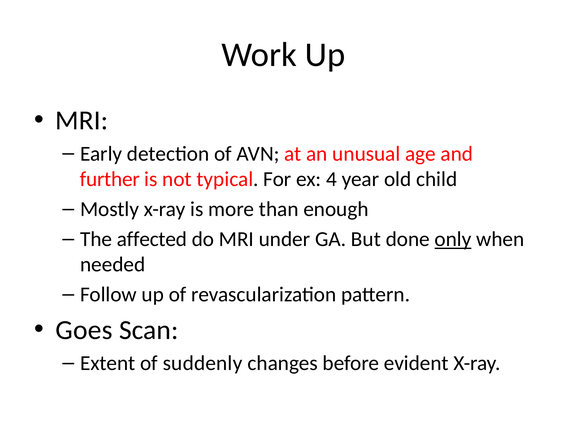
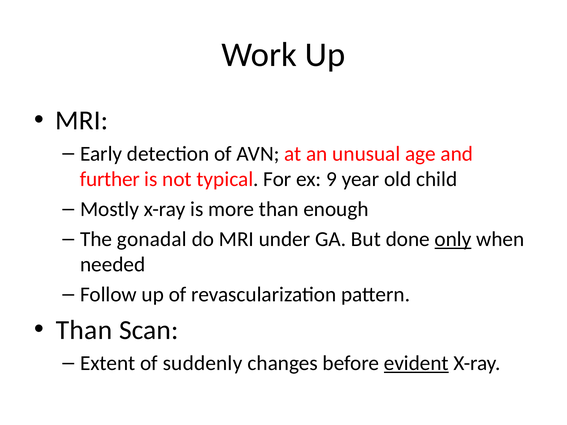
4: 4 -> 9 (332, 179)
affected: affected -> gonadal (152, 239)
Goes: Goes -> Than (84, 330)
evident underline: none -> present (416, 363)
